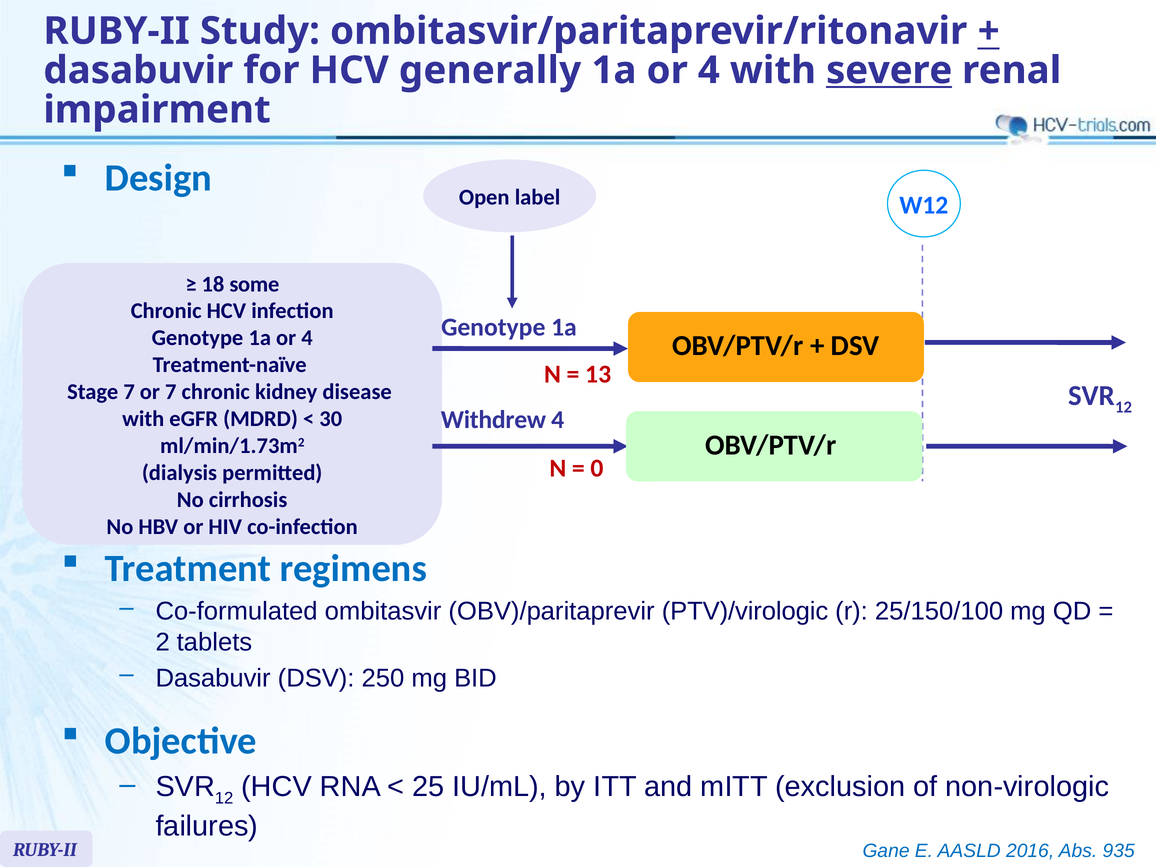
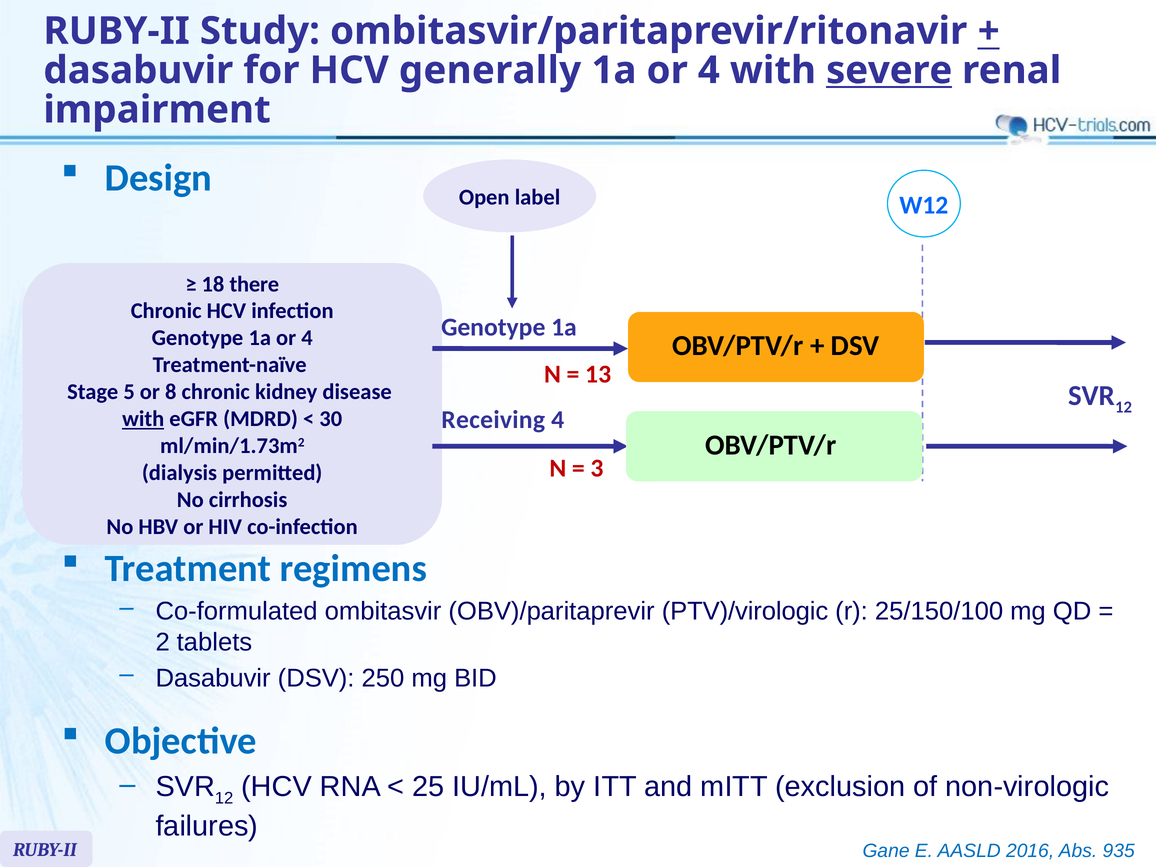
some: some -> there (254, 284)
Stage 7: 7 -> 5 (129, 392)
or 7: 7 -> 8 (171, 392)
Withdrew: Withdrew -> Receiving (493, 420)
with underline: none -> present (143, 419)
0: 0 -> 3 (597, 468)
